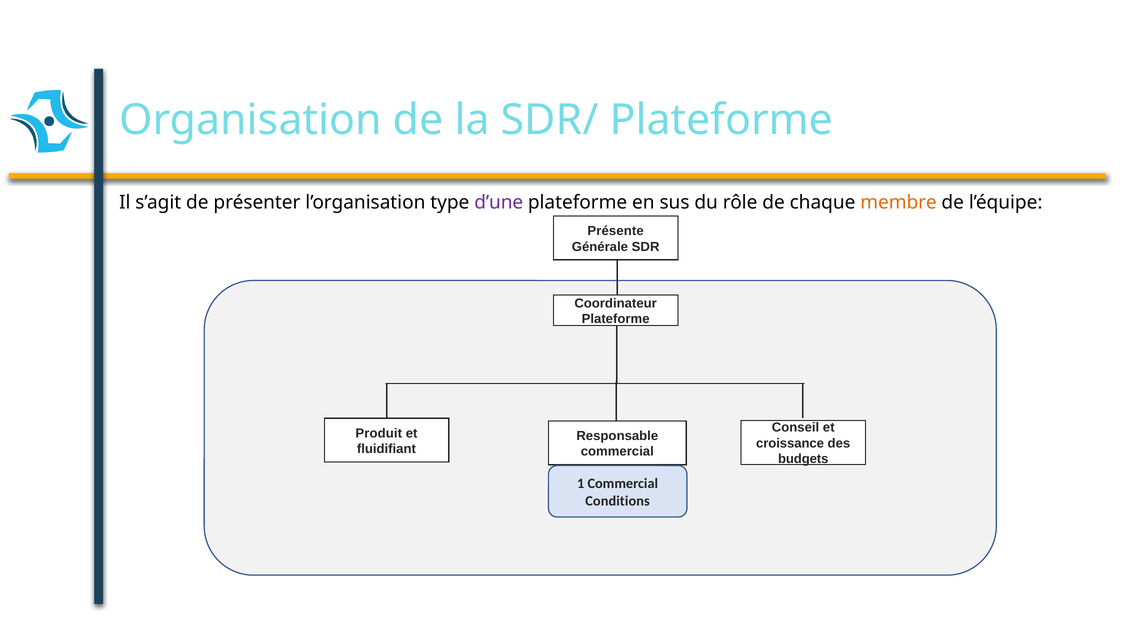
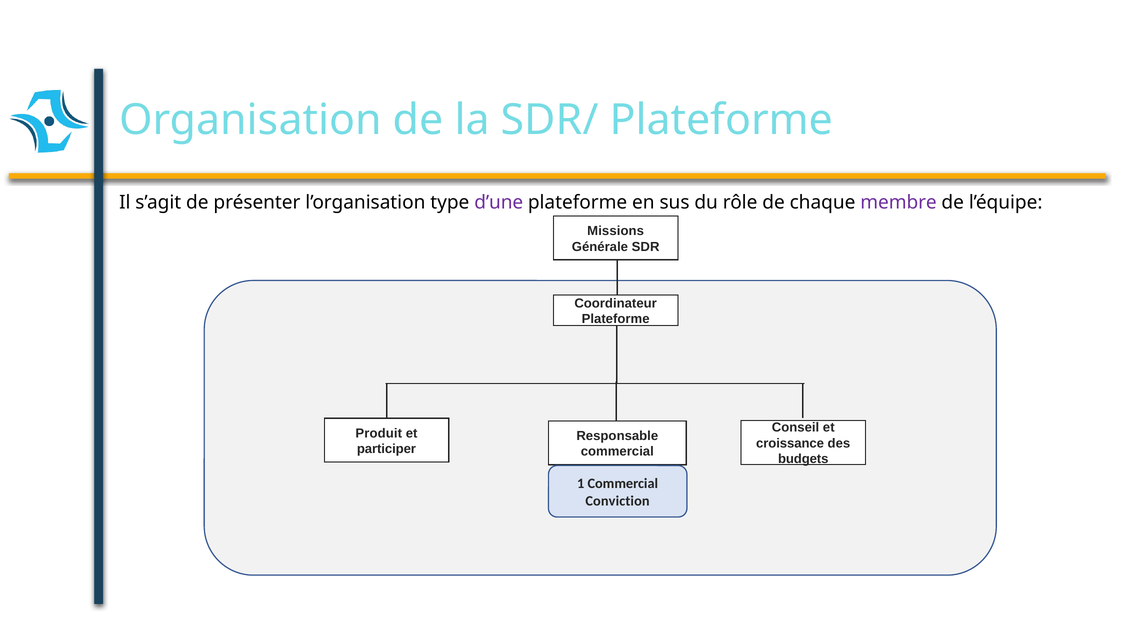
membre colour: orange -> purple (899, 202)
Présente: Présente -> Missions (616, 231)
fluidifiant: fluidifiant -> participer (386, 449)
Conditions: Conditions -> Conviction (618, 501)
